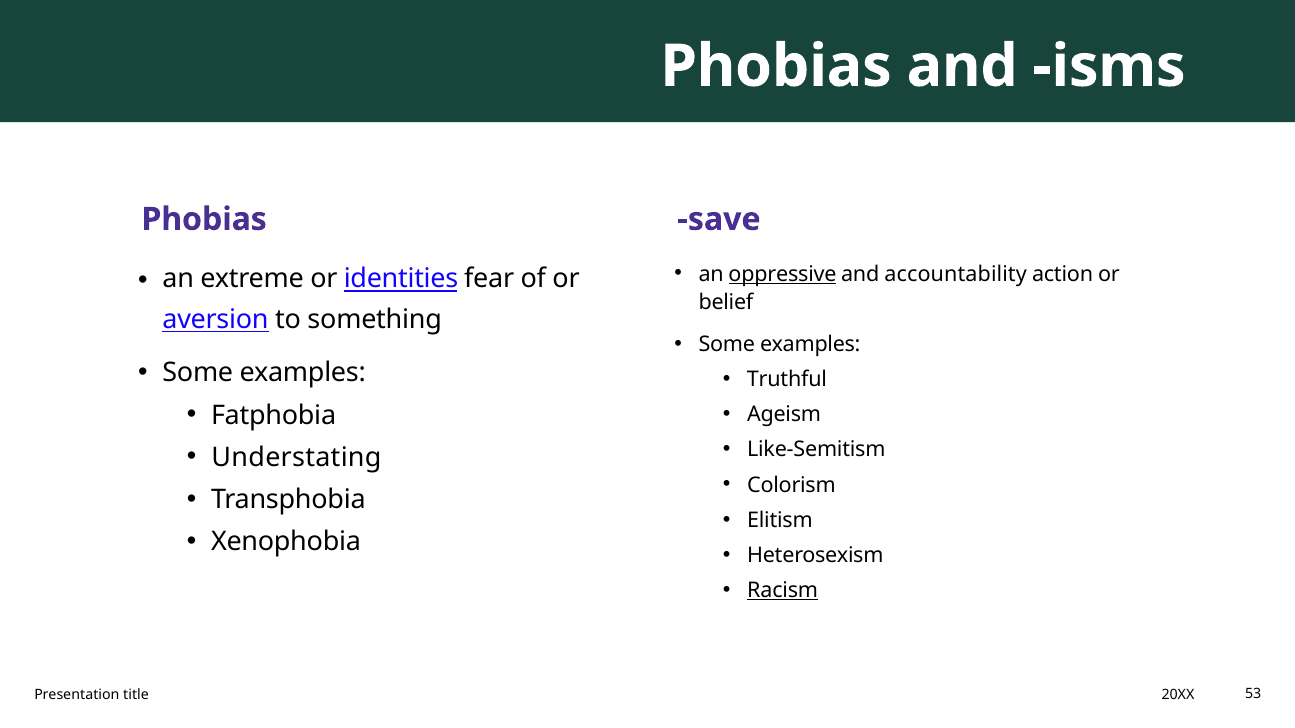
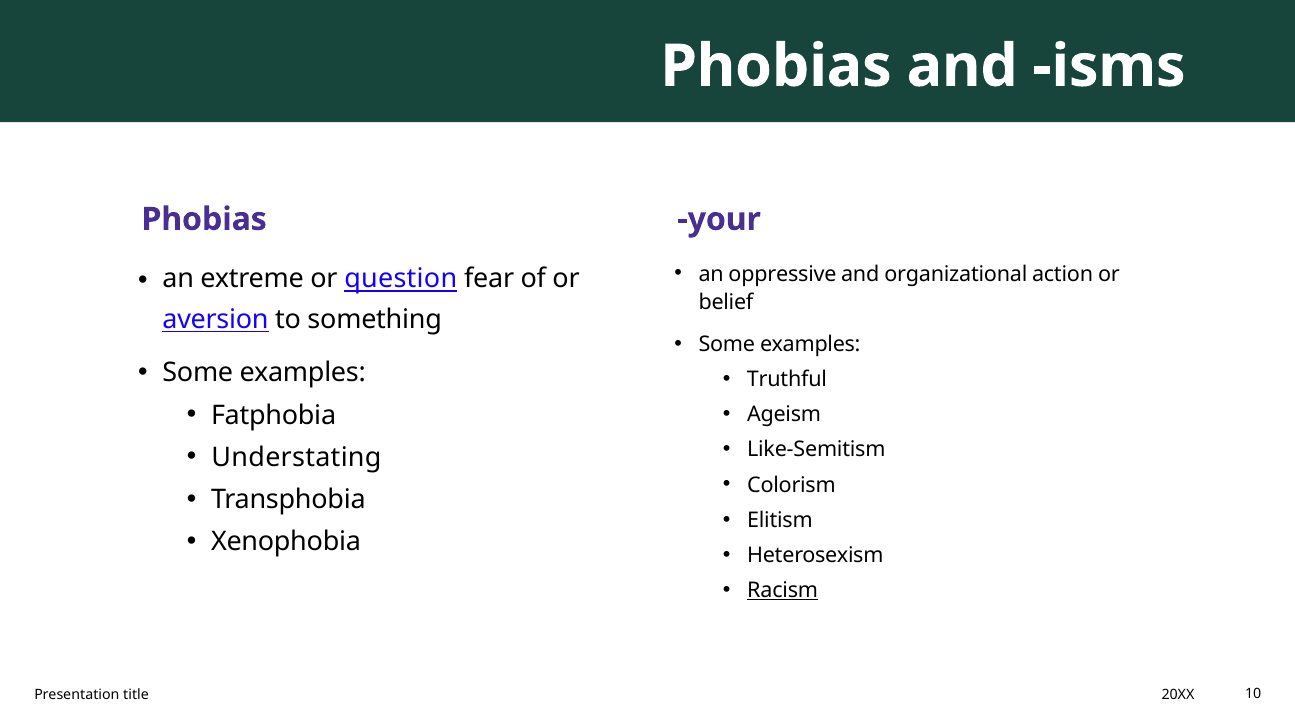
save: save -> your (719, 219)
oppressive underline: present -> none (783, 274)
accountability: accountability -> organizational (956, 274)
identities: identities -> question (401, 279)
53: 53 -> 10 (1253, 694)
